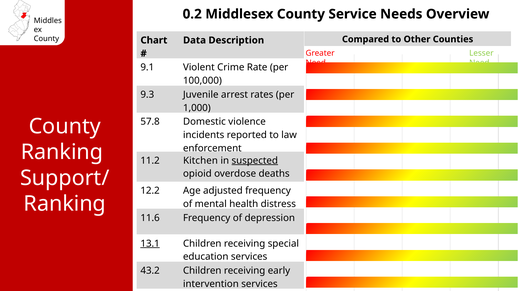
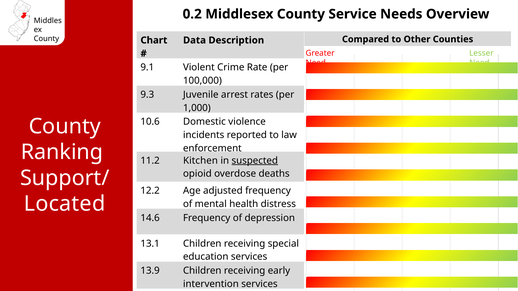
57.8: 57.8 -> 10.6 (150, 122)
Ranking: Ranking -> Located (65, 204)
11.6: 11.6 -> 14.6 (150, 218)
13.1 underline: present -> none (150, 244)
43.2: 43.2 -> 13.9 (150, 271)
